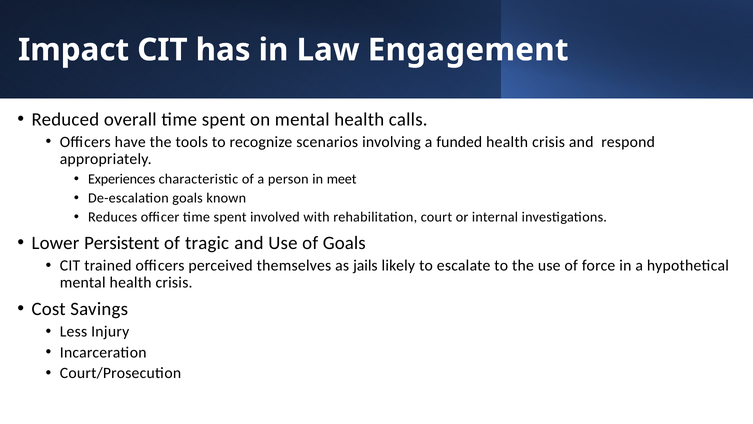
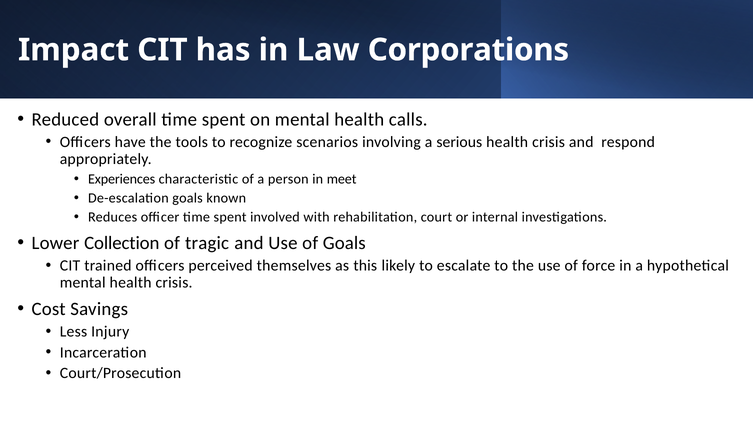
Engagement: Engagement -> Corporations (468, 50)
funded: funded -> serious (459, 142)
Persistent: Persistent -> Collection (122, 243)
jails: jails -> this (365, 265)
